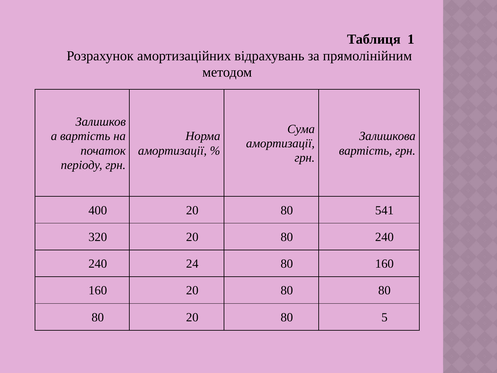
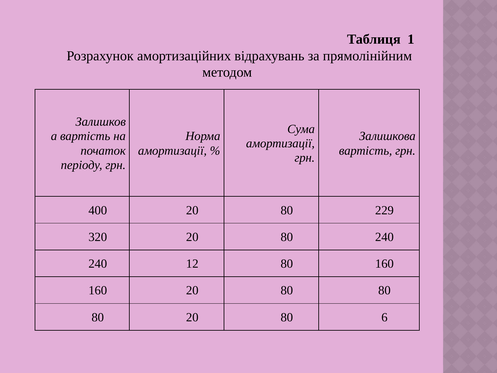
541: 541 -> 229 (384, 210)
24: 24 -> 12 (192, 264)
5: 5 -> 6 (384, 317)
